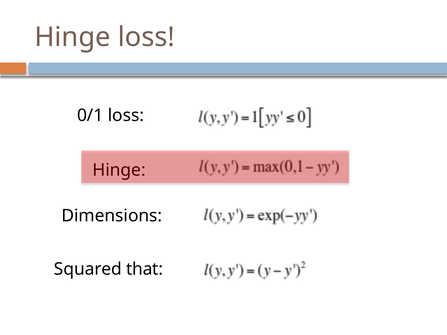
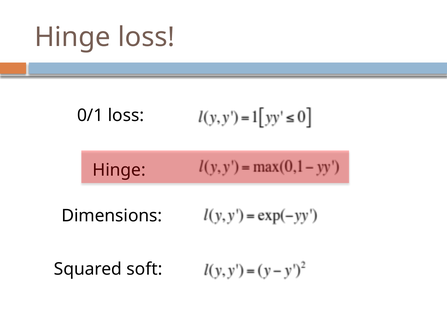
that: that -> soft (144, 269)
